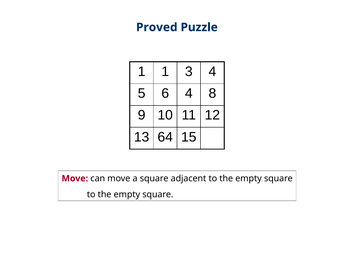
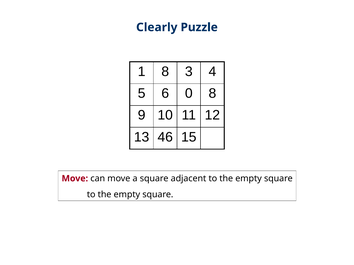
Proved: Proved -> Clearly (157, 27)
1 1: 1 -> 8 (165, 72)
6 4: 4 -> 0 (189, 93)
64: 64 -> 46 (165, 137)
